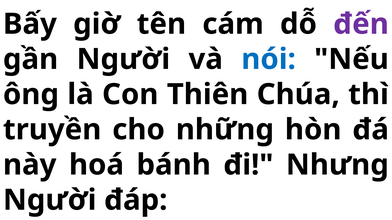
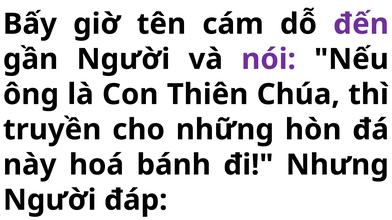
nói colour: blue -> purple (269, 59)
